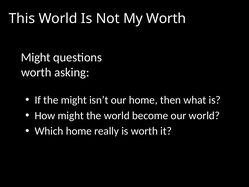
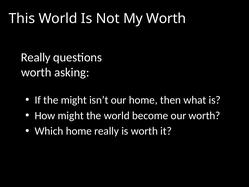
Might: Might -> Really (36, 57)
our world: world -> worth (204, 115)
